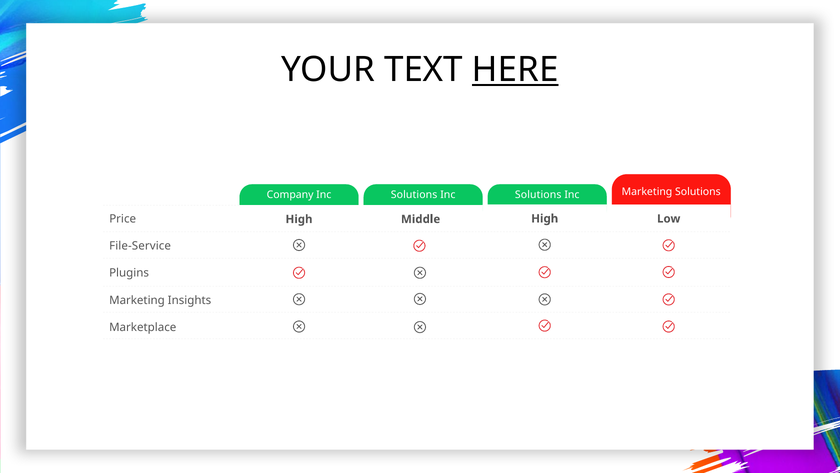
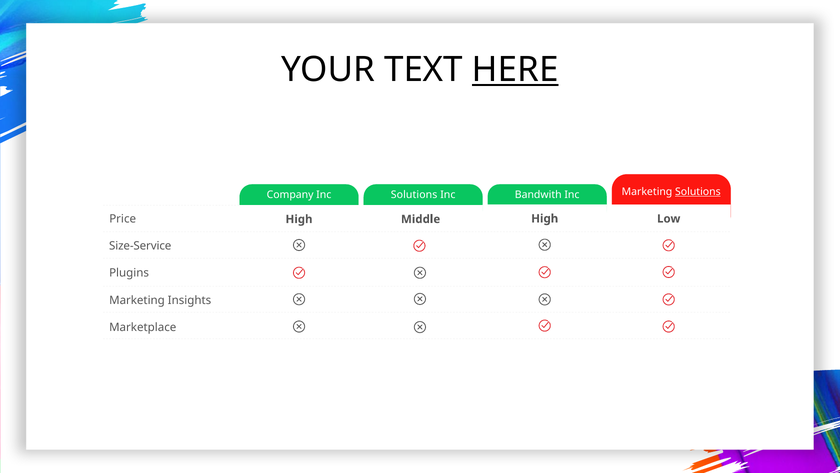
Solutions underline: none -> present (698, 191)
Solutions: Solutions -> Bandwith (538, 195)
File-Service: File-Service -> Size-Service (140, 246)
